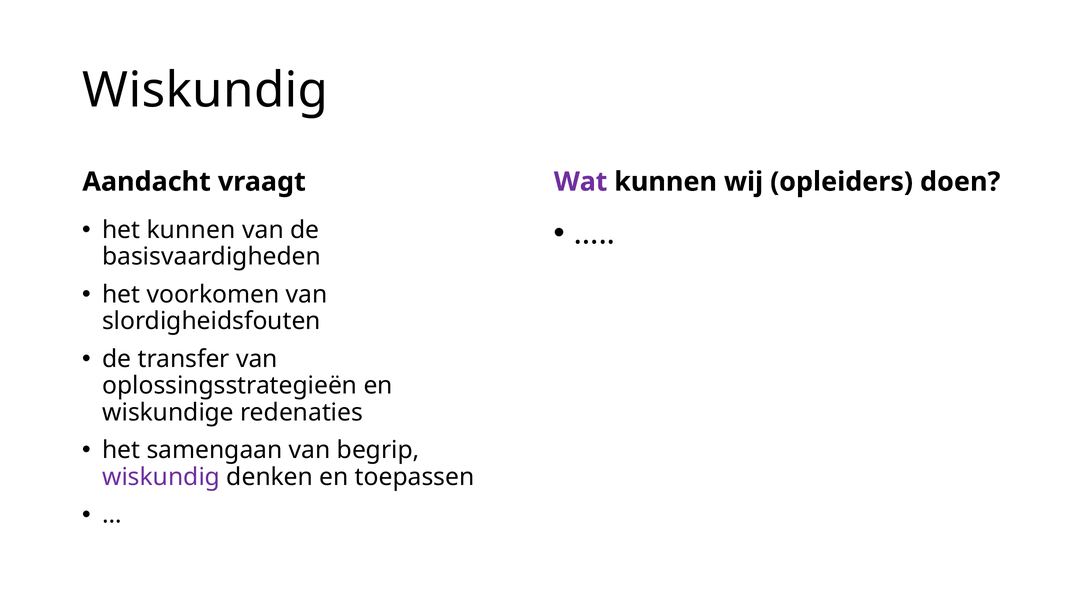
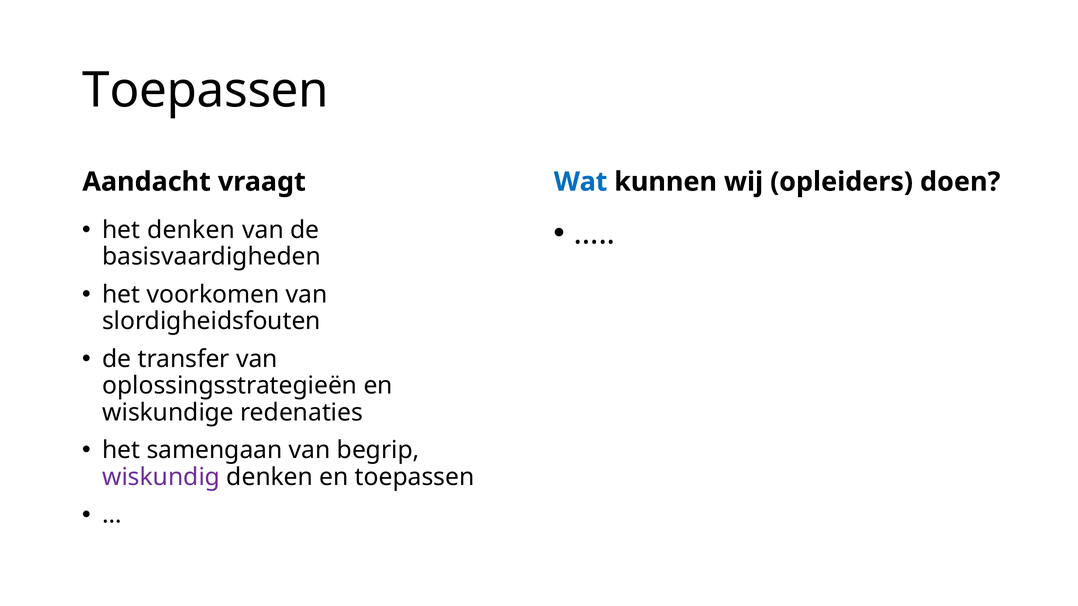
Wiskundig: Wiskundig -> Toepassen (206, 91)
Wat colour: purple -> blue (581, 182)
het kunnen: kunnen -> denken (191, 230)
